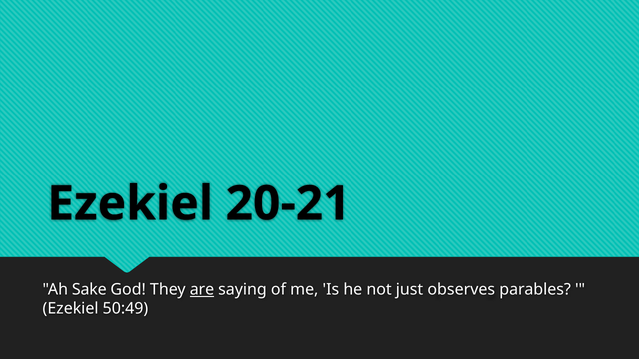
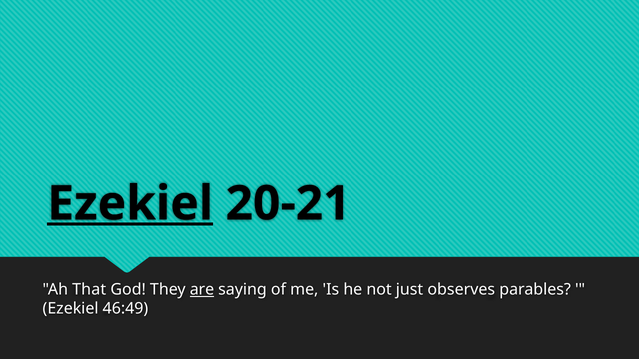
Ezekiel underline: none -> present (130, 204)
Sake: Sake -> That (89, 290)
50:49: 50:49 -> 46:49 (125, 309)
